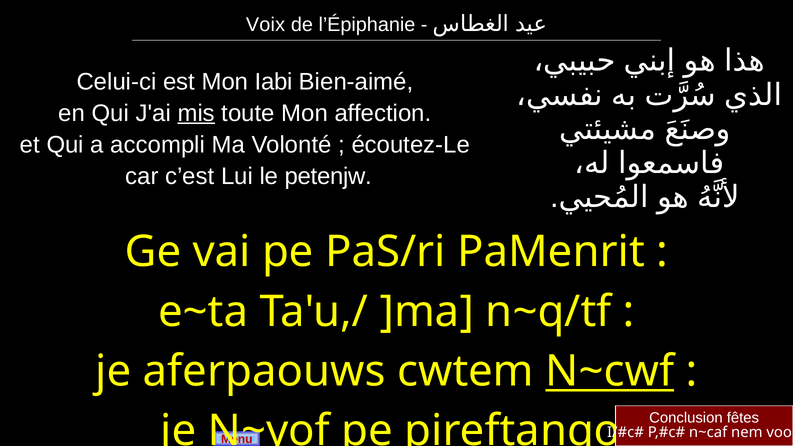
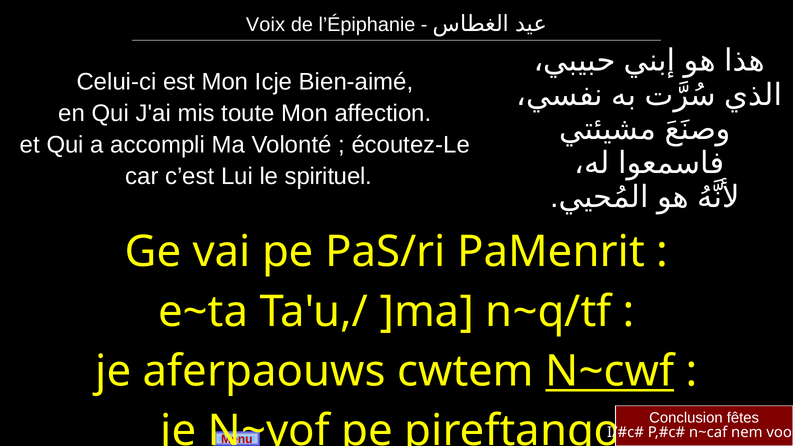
Iabi: Iabi -> Icje (274, 82)
mis underline: present -> none (196, 113)
petenjw: petenjw -> spirituel (328, 176)
